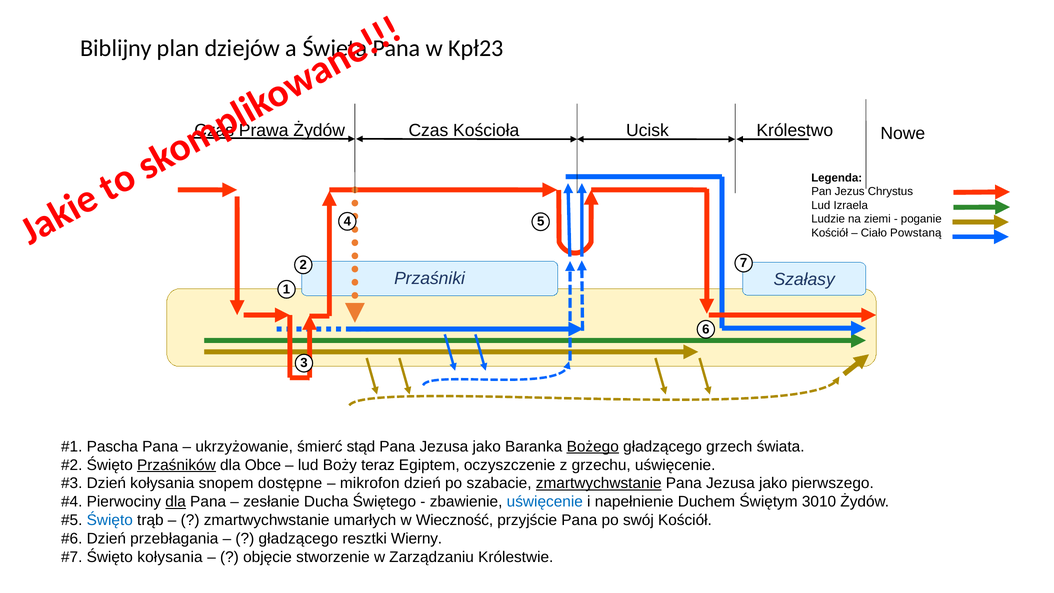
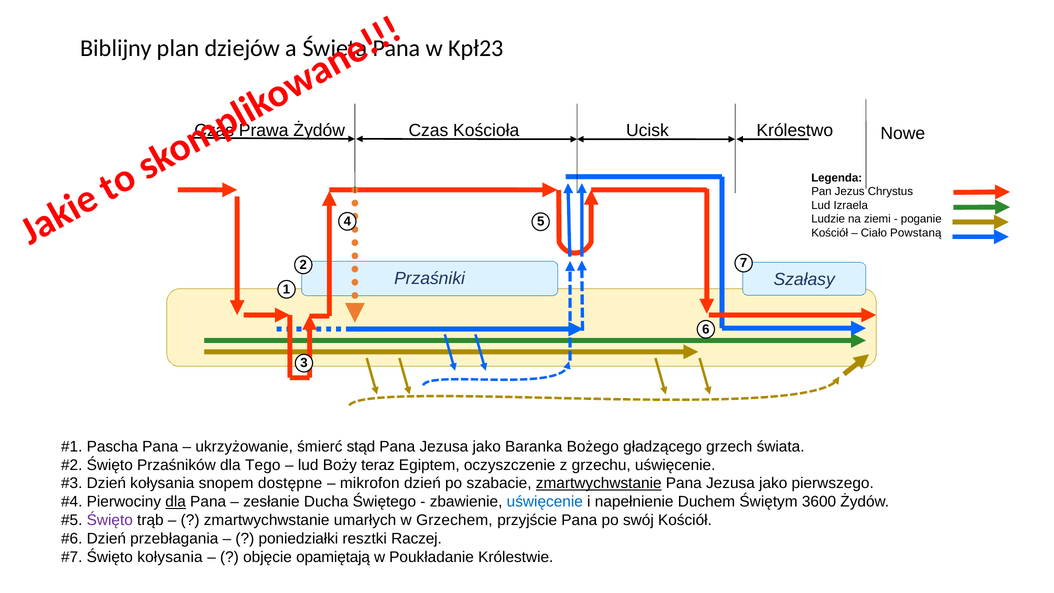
Bożego underline: present -> none (593, 446)
Przaśników underline: present -> none (176, 465)
Obce: Obce -> Tego (263, 465)
3010: 3010 -> 3600 (819, 502)
Święto colour: blue -> purple (110, 520)
Wieczność: Wieczność -> Grzechem (454, 520)
gładzącego: gładzącego -> poniedziałki (298, 539)
Wierny: Wierny -> Raczej (416, 539)
stworzenie: stworzenie -> opamiętają (333, 557)
Zarządzaniu: Zarządzaniu -> Poukładanie (432, 557)
